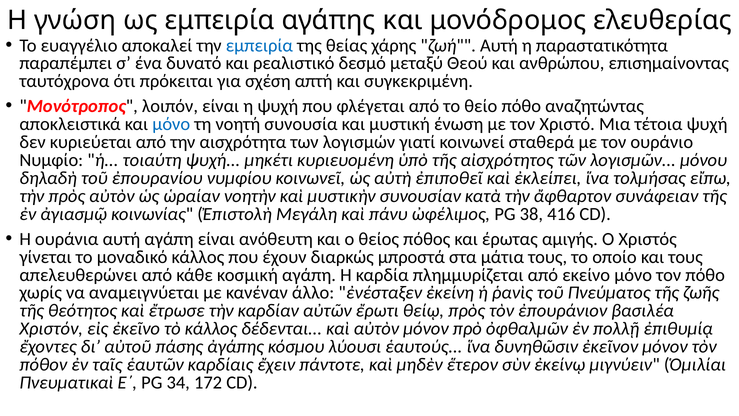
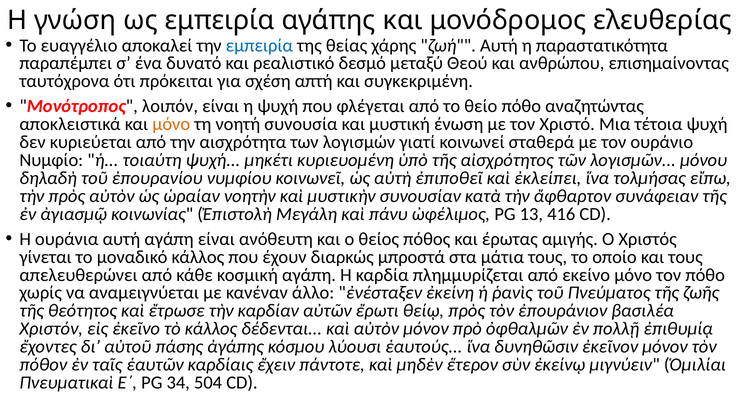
μόνο colour: blue -> orange (171, 124)
38: 38 -> 13 (531, 214)
172: 172 -> 504 (208, 382)
